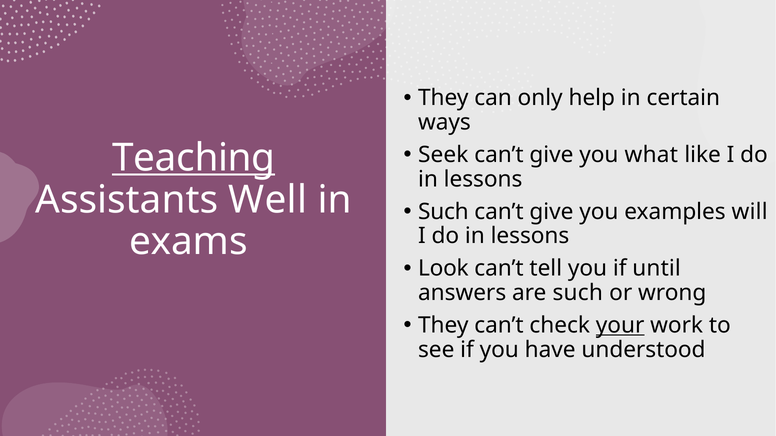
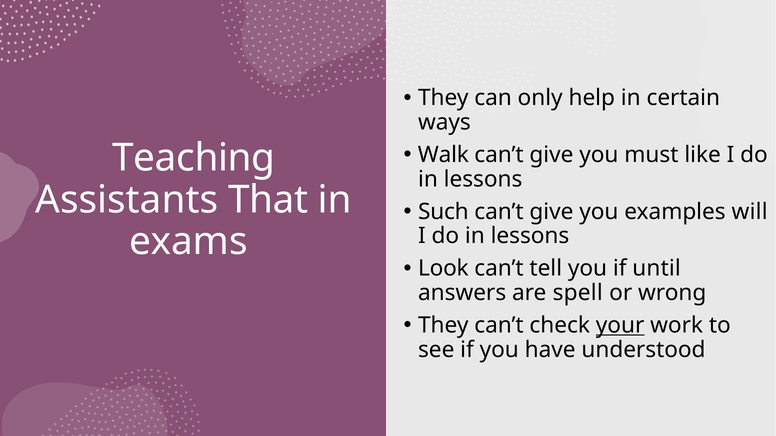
Seek: Seek -> Walk (443, 155)
what: what -> must (651, 155)
Teaching underline: present -> none (194, 158)
Well: Well -> That (268, 200)
are such: such -> spell (578, 293)
